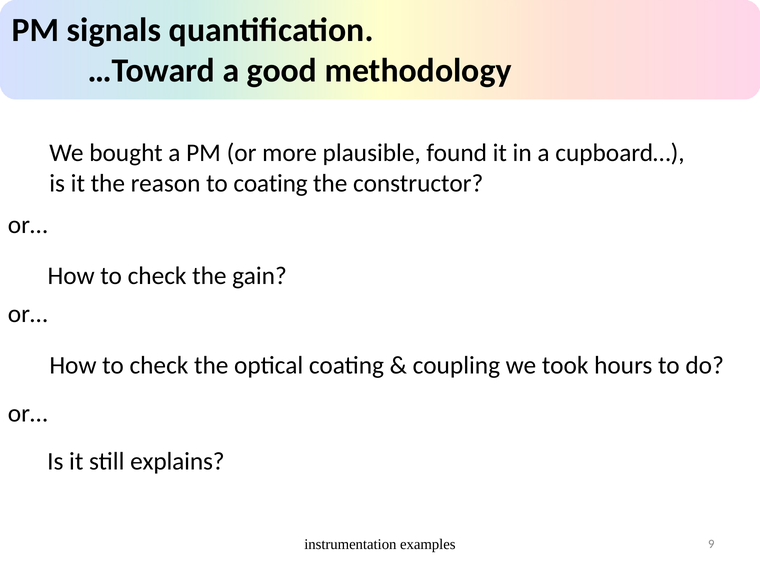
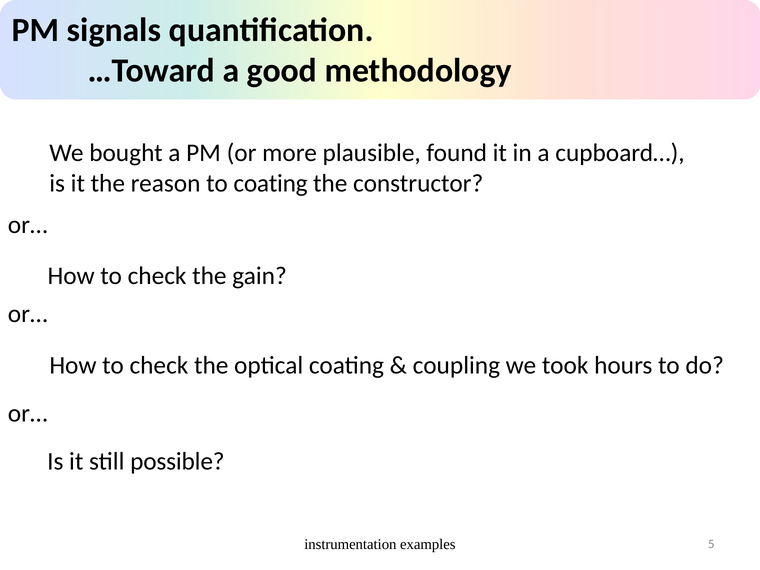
explains: explains -> possible (177, 461)
9: 9 -> 5 (711, 544)
